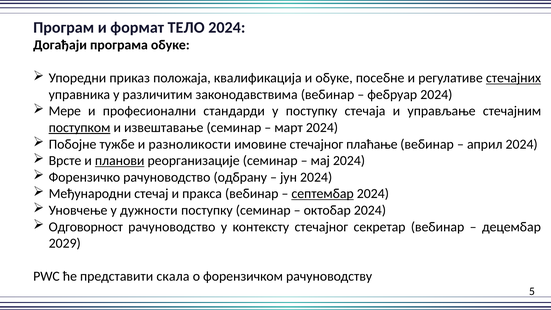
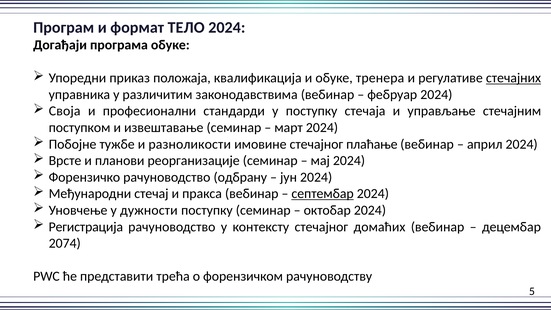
посебне: посебне -> тренера (380, 78)
Мере: Мере -> Своја (65, 111)
поступком underline: present -> none (80, 128)
планови underline: present -> none (120, 161)
Одговорност: Одговорност -> Регистрација (86, 227)
секретар: секретар -> домаћих (379, 227)
2029: 2029 -> 2074 (65, 243)
скала: скала -> трећа (173, 276)
